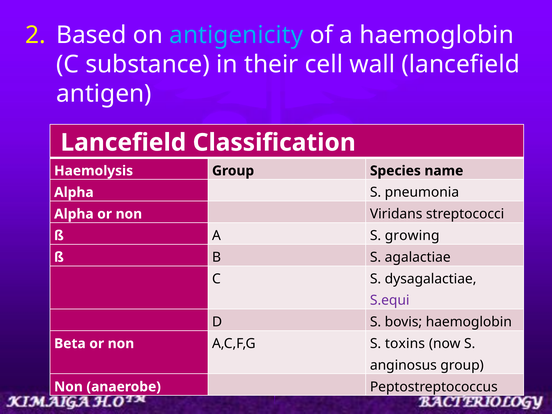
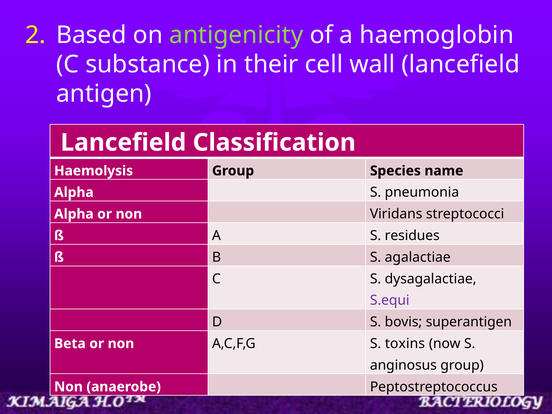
antigenicity colour: light blue -> light green (236, 35)
growing: growing -> residues (412, 236)
bovis haemoglobin: haemoglobin -> superantigen (469, 322)
